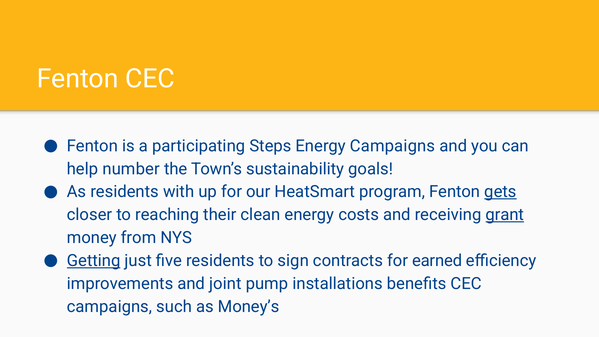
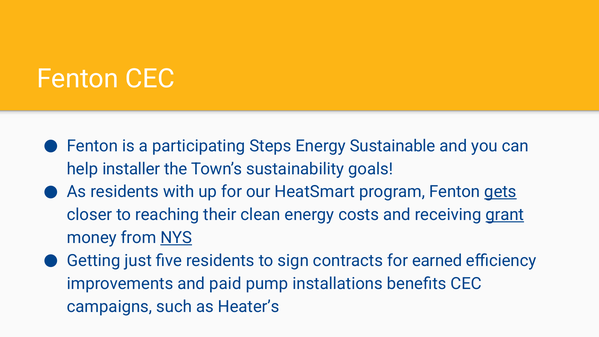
Energy Campaigns: Campaigns -> Sustainable (393, 146)
number: number -> installer (131, 169)
NYS underline: none -> present (176, 238)
Getting underline: present -> none (94, 261)
joint: joint -> paid (225, 284)
Money’s: Money’s -> Heater’s (249, 307)
